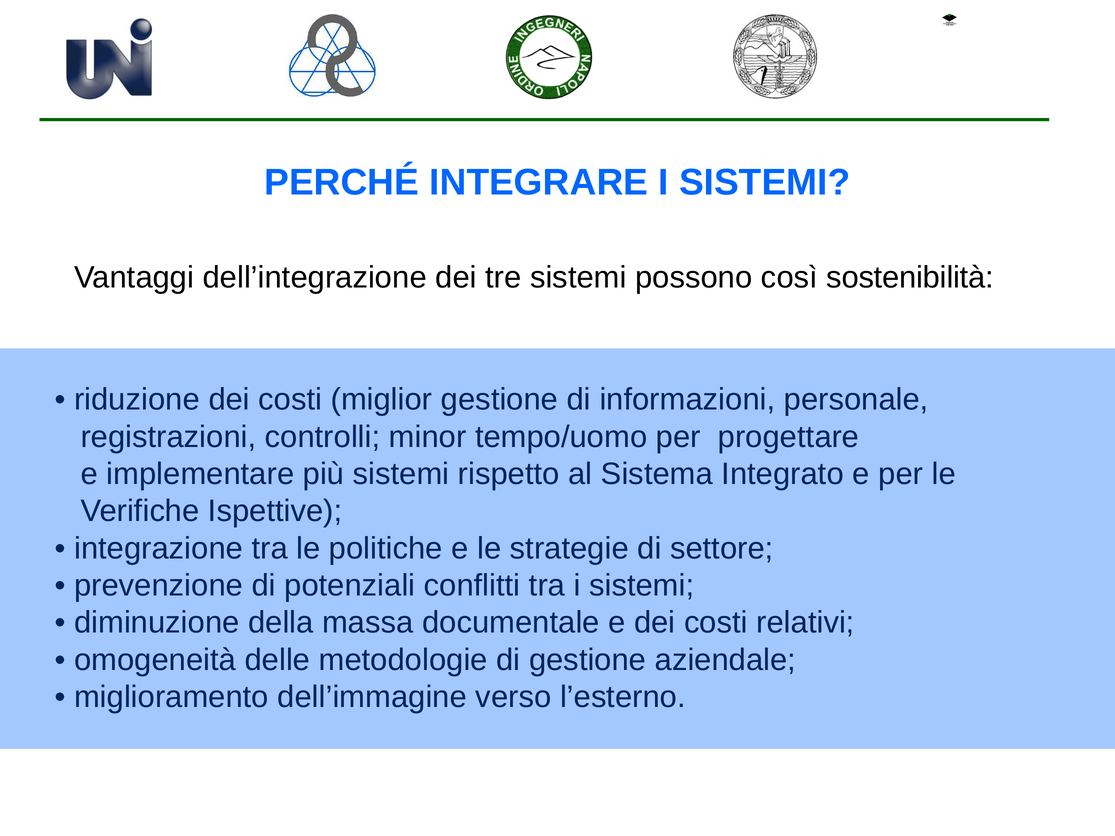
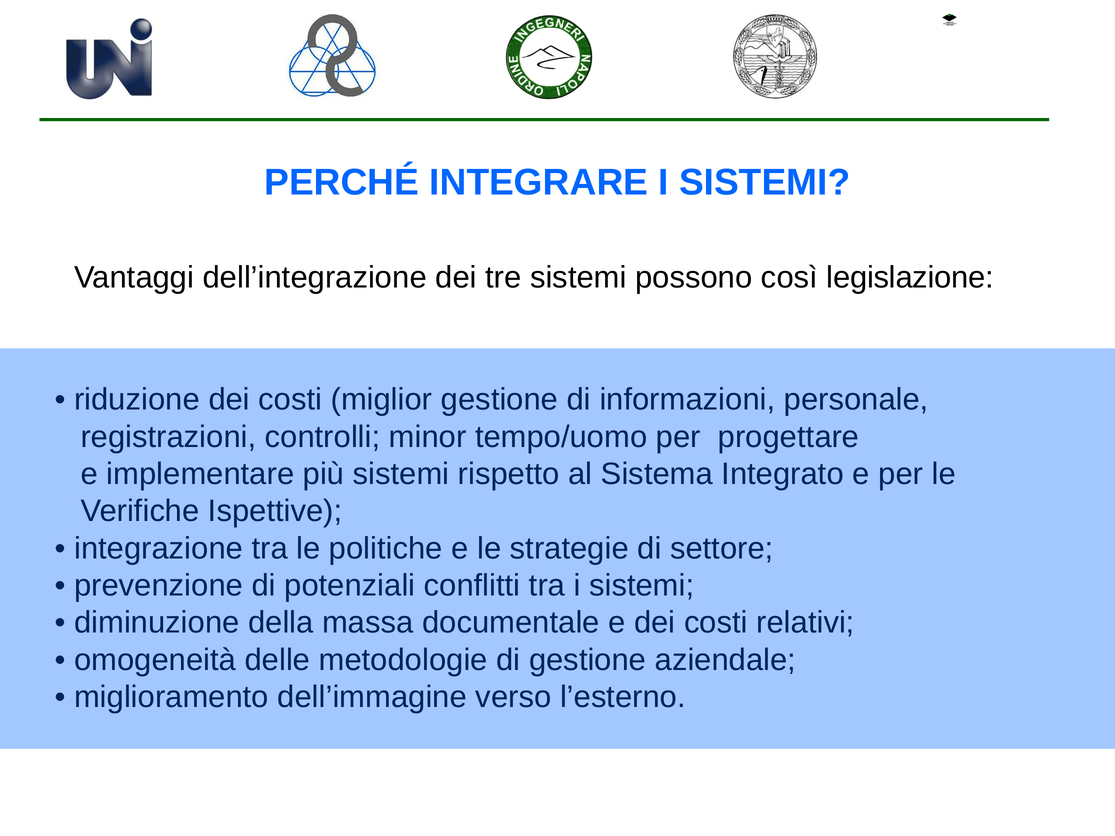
sostenibilità: sostenibilità -> legislazione (910, 277)
